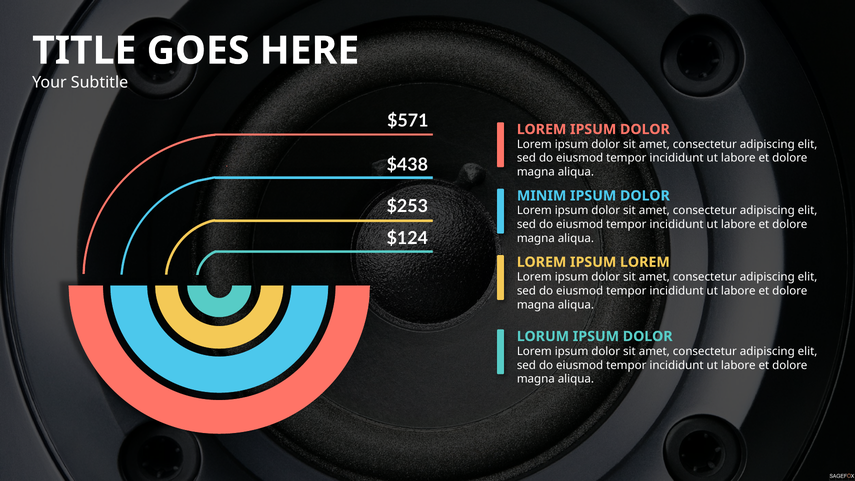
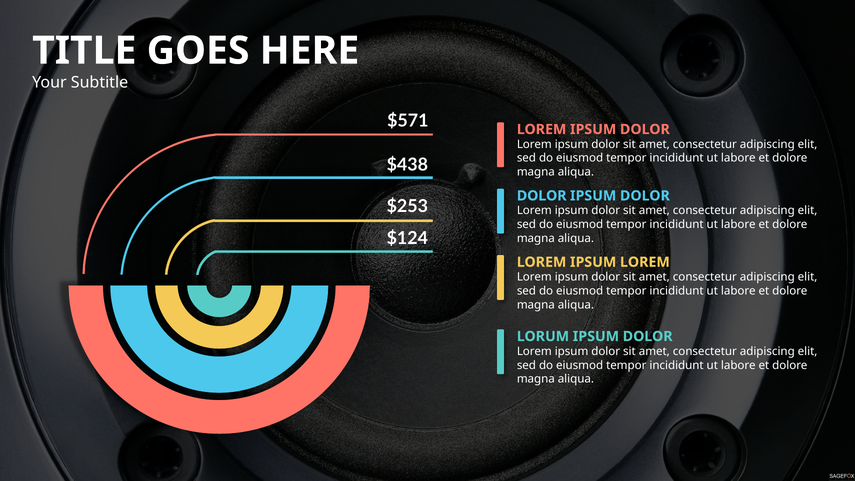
MINIM: MINIM -> DOLOR (542, 196)
